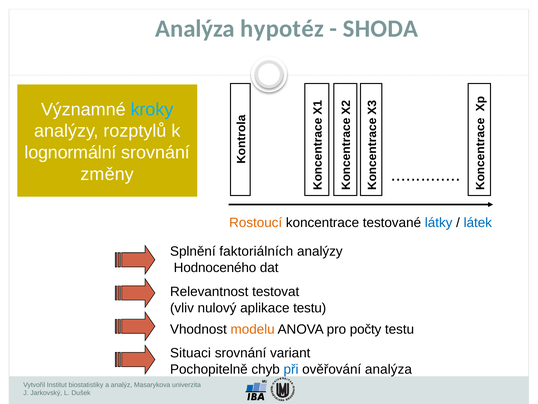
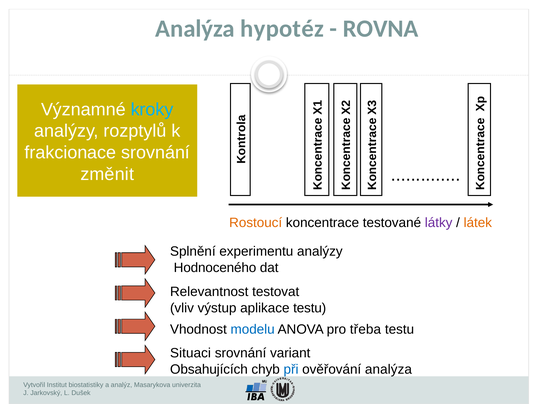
SHODA: SHODA -> ROVNA (381, 29)
lognormální: lognormální -> frakcionace (70, 152)
změny: změny -> změnit (107, 174)
látky colour: blue -> purple (439, 222)
látek colour: blue -> orange (478, 222)
faktoriálních: faktoriálních -> experimentu (256, 251)
nulový: nulový -> výstup (217, 308)
modelu colour: orange -> blue (253, 329)
počty: počty -> třeba (365, 329)
Pochopitelně: Pochopitelně -> Obsahujících (209, 369)
